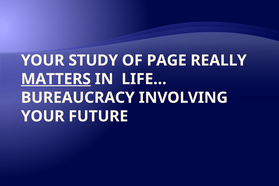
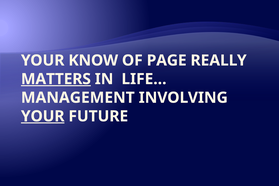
STUDY: STUDY -> KNOW (93, 60)
BUREAUCRACY: BUREAUCRACY -> MANAGEMENT (78, 98)
YOUR underline: none -> present (43, 116)
